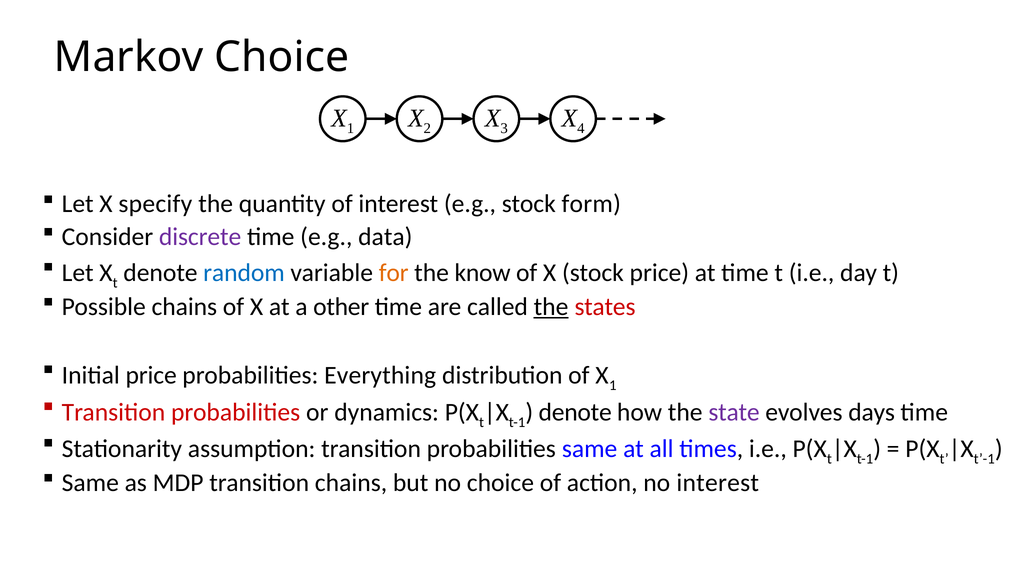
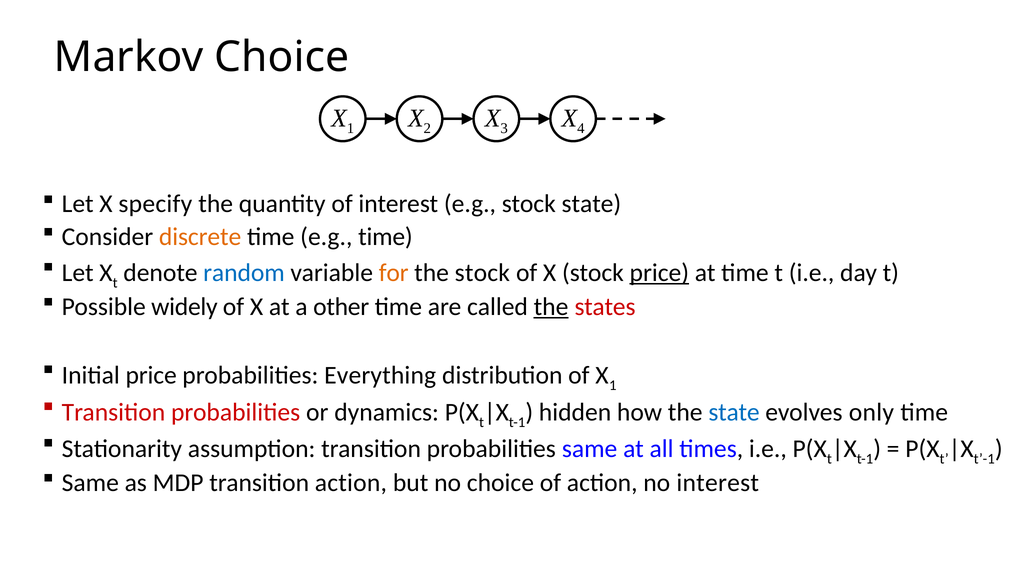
stock form: form -> state (591, 204)
discrete colour: purple -> orange (200, 237)
e.g data: data -> time (385, 237)
the know: know -> stock (482, 273)
price underline: none -> present (659, 273)
Possible chains: chains -> widely (184, 307)
denote: denote -> hidden (575, 412)
state colour: purple -> blue (734, 412)
days: days -> only (871, 412)
transition chains: chains -> action (351, 483)
